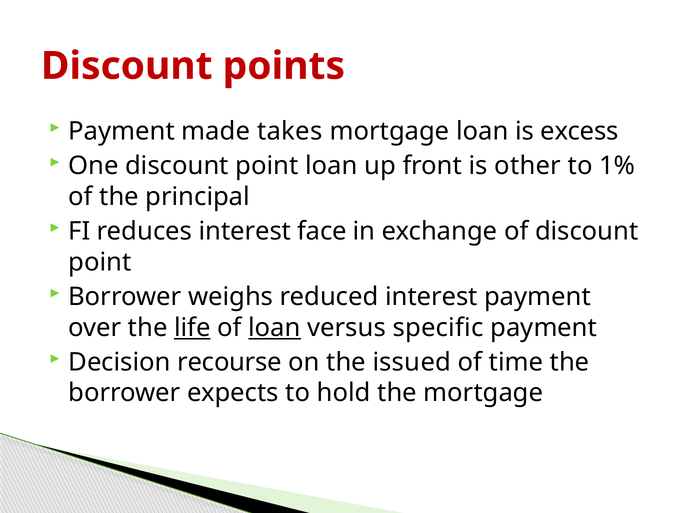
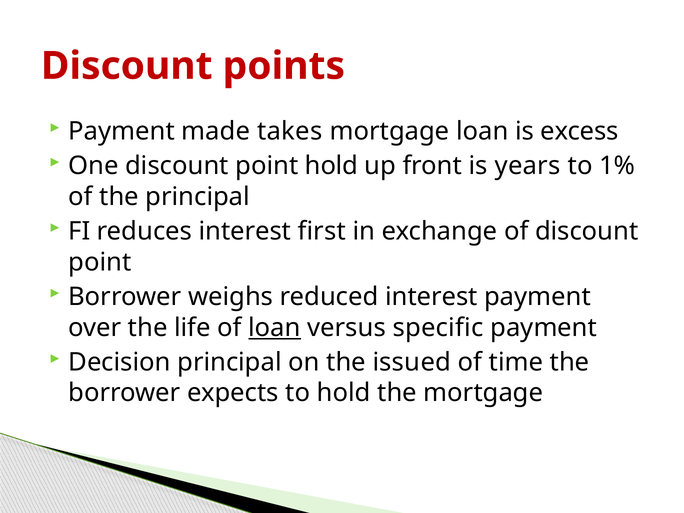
point loan: loan -> hold (331, 166)
other: other -> years (528, 166)
face: face -> first (322, 231)
life underline: present -> none (192, 328)
Decision recourse: recourse -> principal (229, 362)
